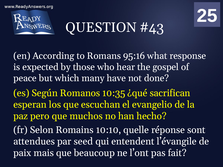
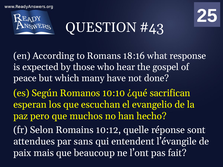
95:16: 95:16 -> 18:16 (134, 56)
10:35: 10:35 -> 10:10 (114, 93)
10:10: 10:10 -> 10:12 (108, 130)
seed: seed -> sans (83, 142)
